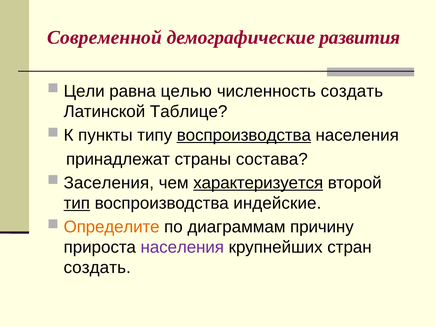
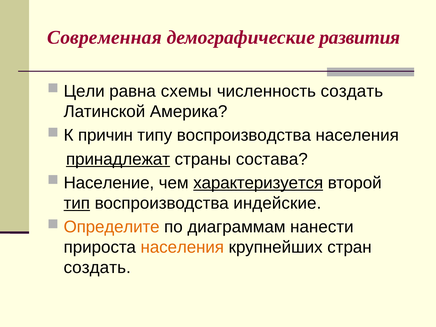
Современной: Современной -> Современная (104, 38)
целью: целью -> схемы (186, 91)
Таблице: Таблице -> Америка (189, 112)
пункты: пункты -> причин (105, 135)
воспроизводства underline: present -> none (244, 135)
принадлежат underline: none -> present (118, 159)
Заселения: Заселения -> Население (109, 183)
причину: причину -> нанести (322, 227)
населения colour: purple -> orange (182, 247)
